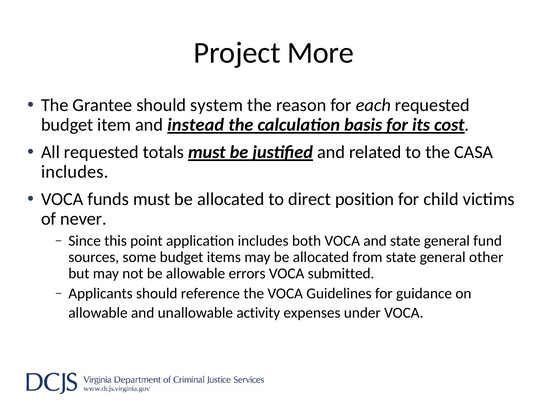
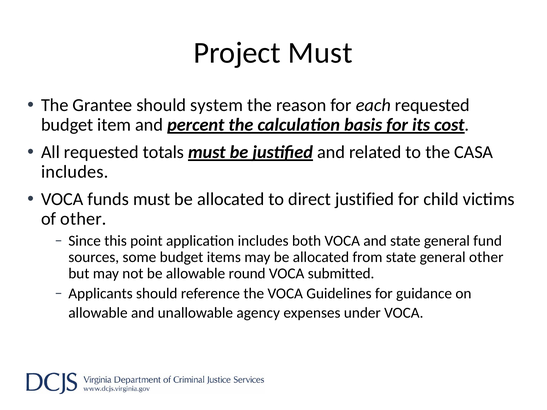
Project More: More -> Must (320, 53)
instead: instead -> percent (196, 125)
direct position: position -> justified (365, 199)
of never: never -> other (83, 219)
errors: errors -> round (247, 274)
activity: activity -> agency (258, 313)
